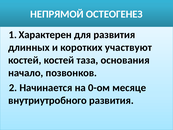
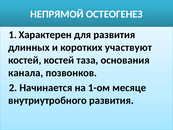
начало: начало -> канала (26, 73)
0-ом: 0-ом -> 1-ом (99, 88)
